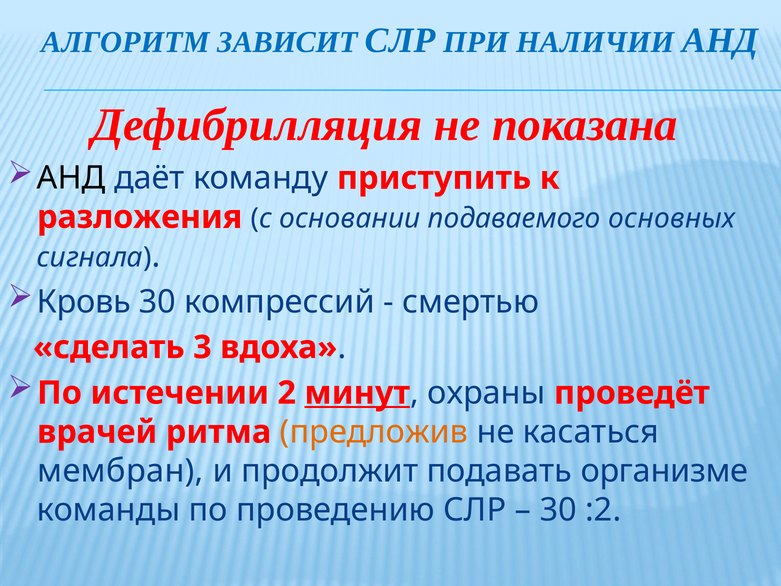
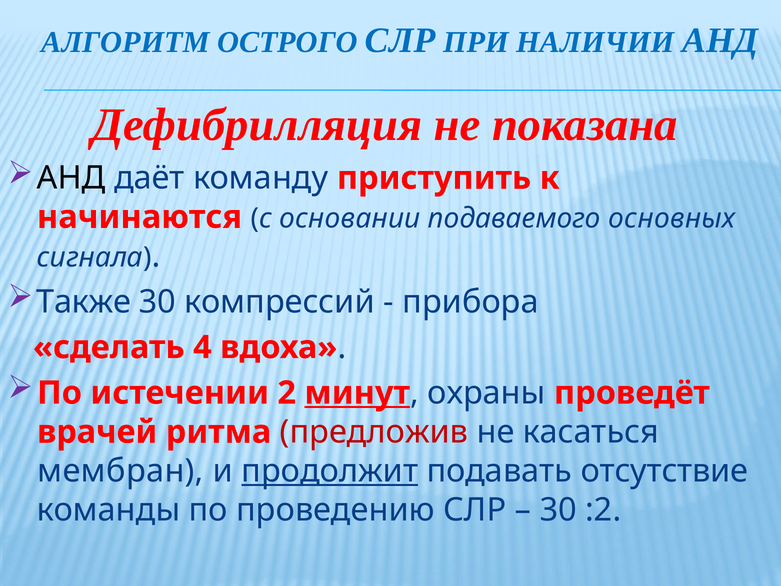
ЗАВИСИТ: ЗАВИСИТ -> ОСТРОГО (288, 42)
разложения: разложения -> начинаются (140, 217)
Кровь: Кровь -> Также (84, 302)
смертью: смертью -> прибора (471, 302)
3: 3 -> 4 (202, 347)
предложив colour: orange -> red (374, 432)
продолжит underline: none -> present (330, 471)
организме: организме -> отсутствие (664, 471)
